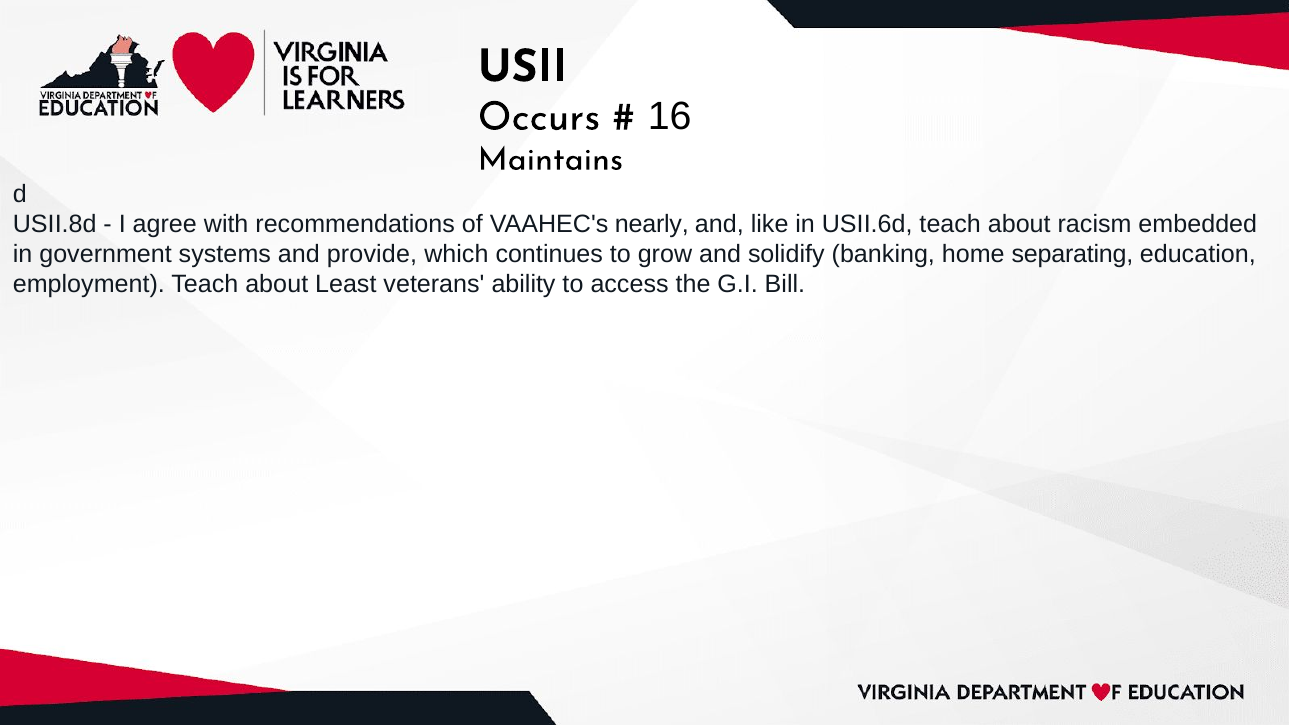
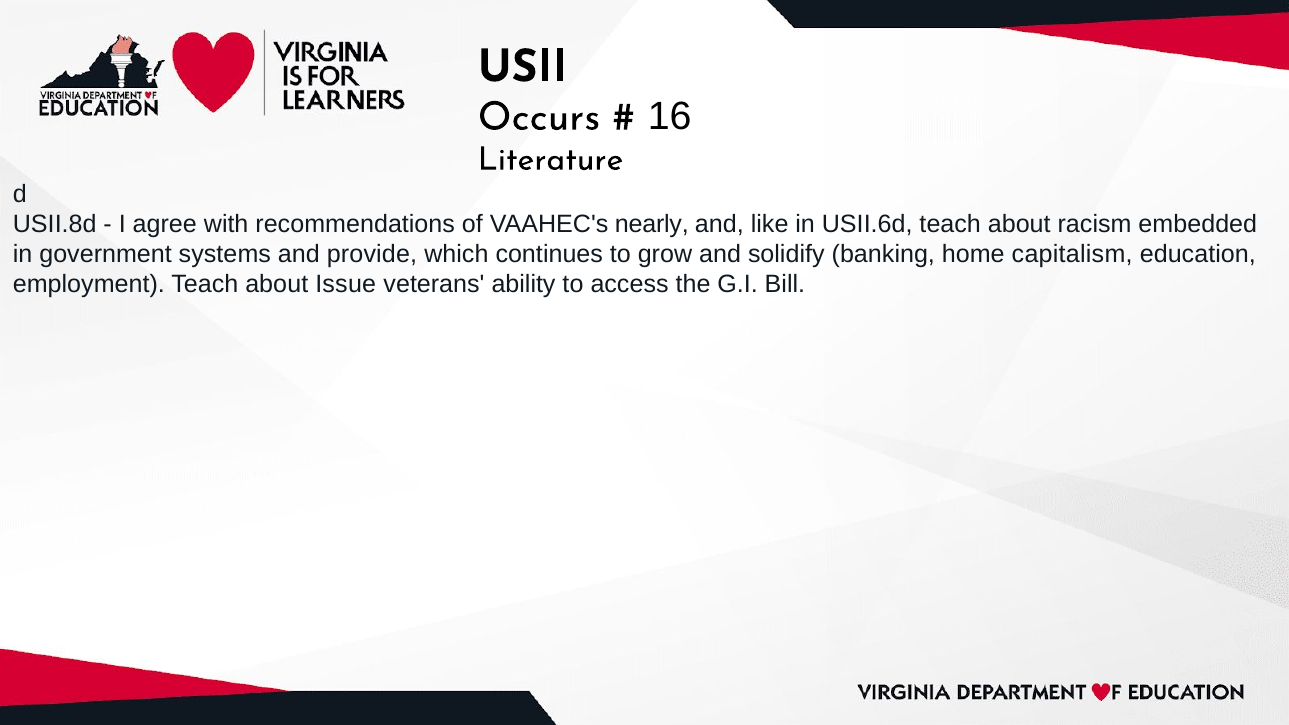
Maintains: Maintains -> Literature (550, 159)
separating: separating -> capitalism (1072, 254)
Least: Least -> Issue (346, 284)
